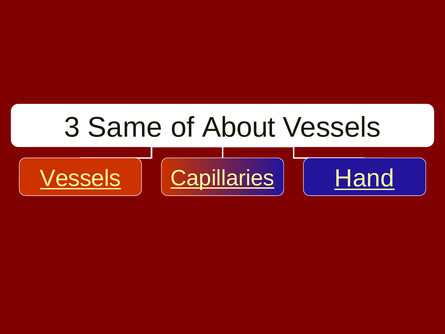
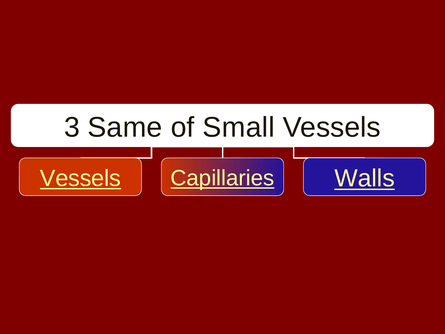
About: About -> Small (239, 127)
Hand: Hand -> Walls (365, 178)
